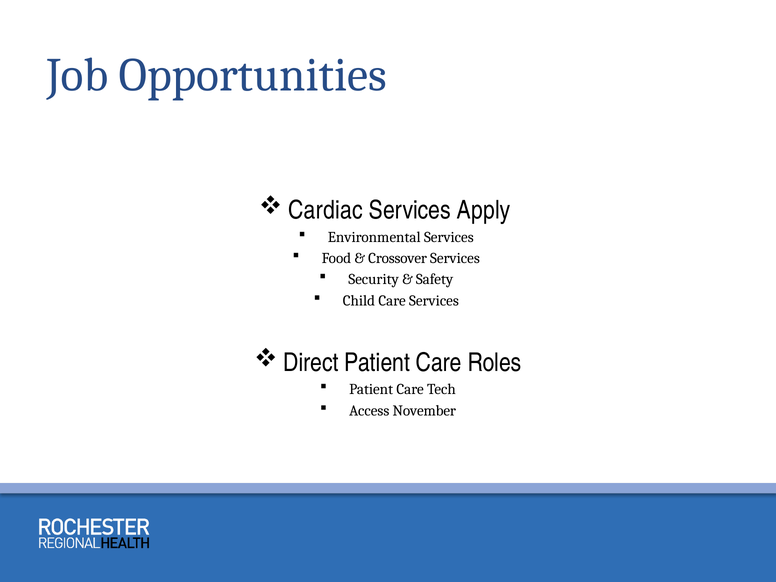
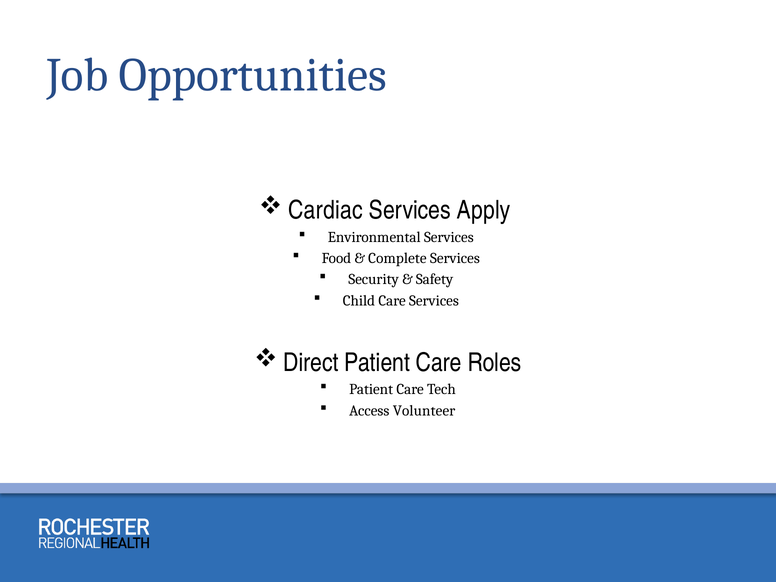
Crossover: Crossover -> Complete (397, 258)
November: November -> Volunteer (424, 411)
